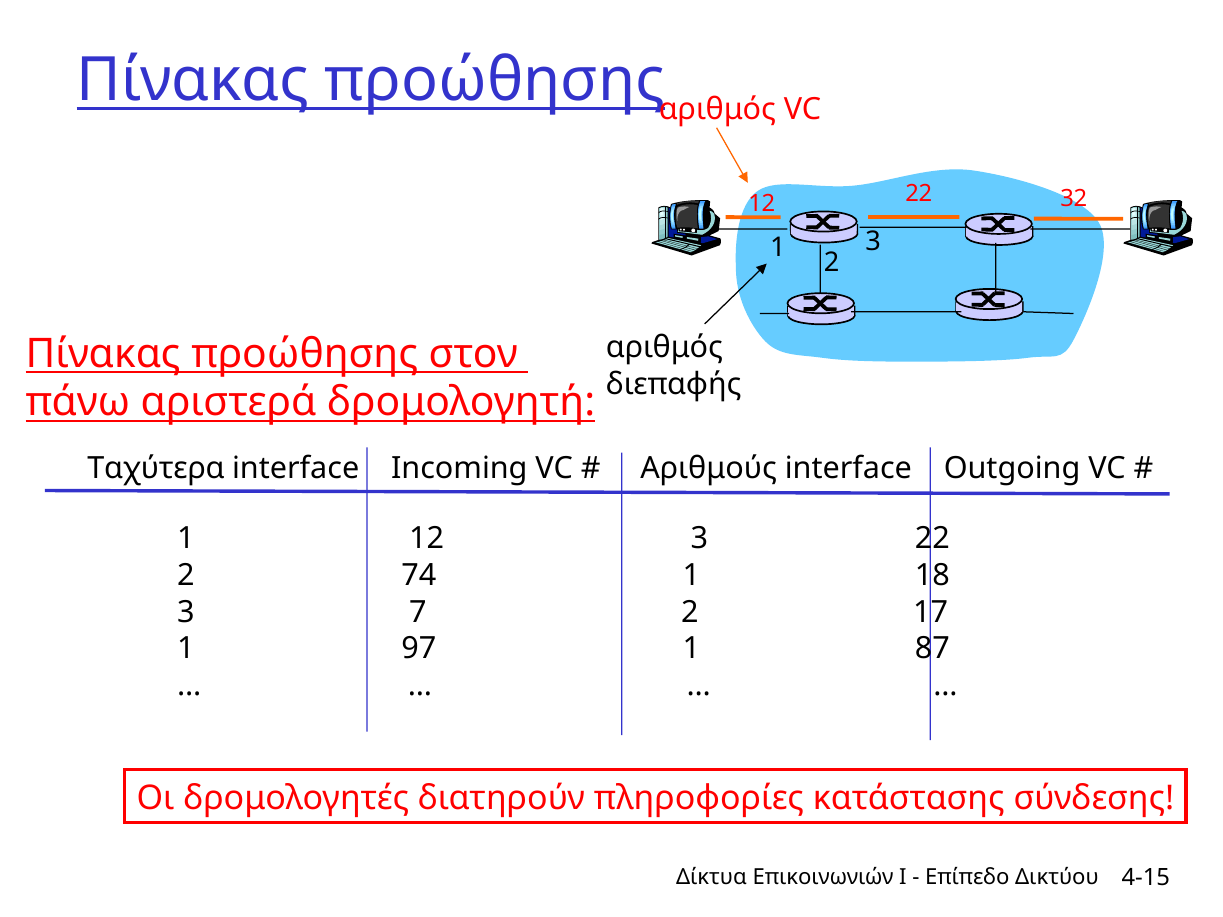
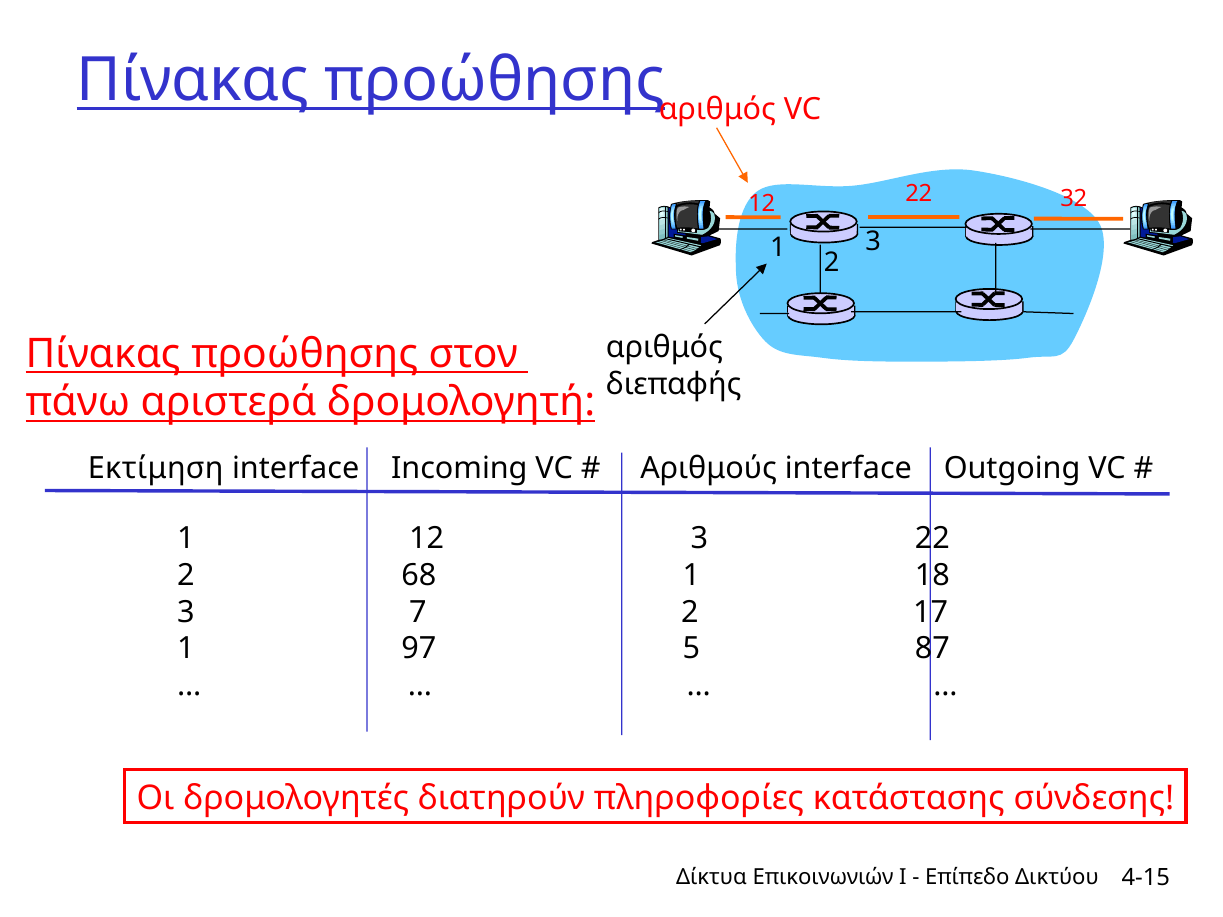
Ταχύτερα: Ταχύτερα -> Εκτίμηση (156, 468)
74: 74 -> 68 (419, 576)
97 1: 1 -> 5 (691, 649)
